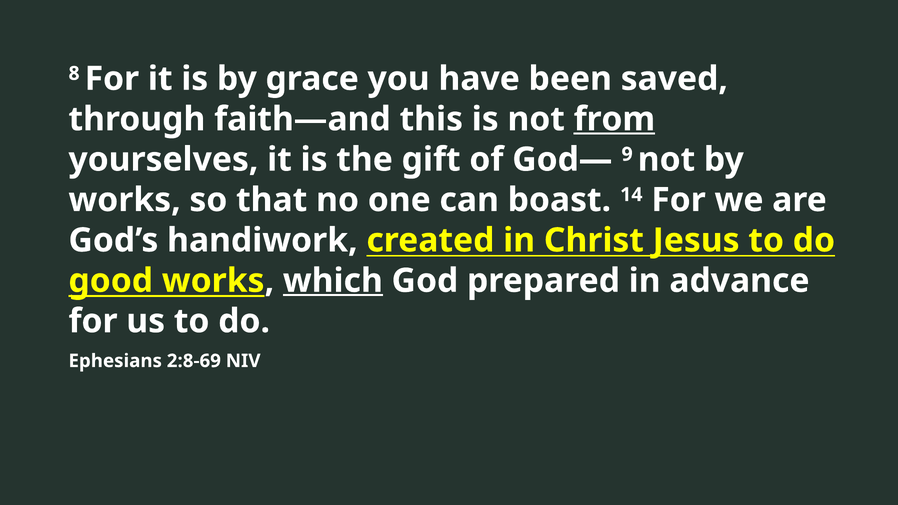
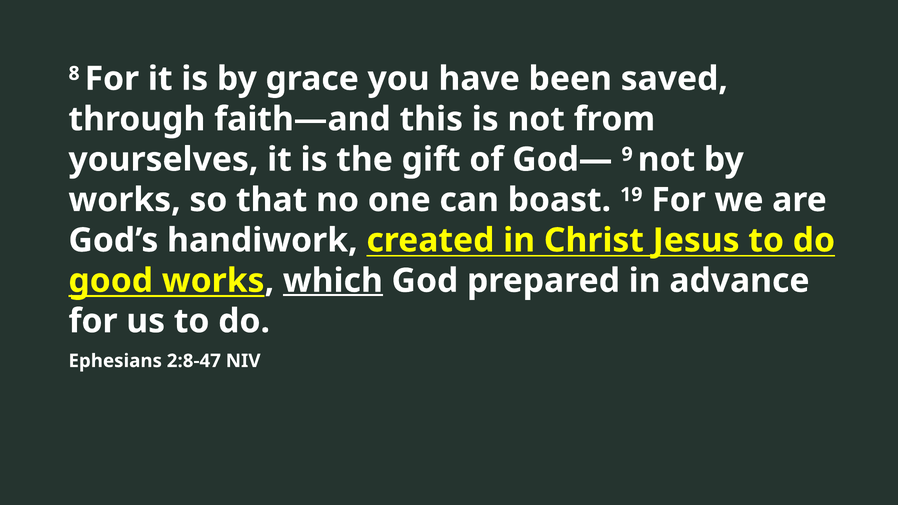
from underline: present -> none (614, 119)
14: 14 -> 19 (631, 195)
2:8-69: 2:8-69 -> 2:8-47 (194, 361)
